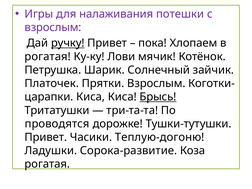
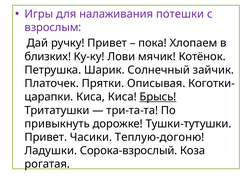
ручку underline: present -> none (68, 43)
рогатая: рогатая -> близких (48, 57)
Прятки Взрослым: Взрослым -> Описывая (156, 83)
проводятся: проводятся -> привыкнуть (57, 124)
Сорока-развитие: Сорока-развитие -> Сорока-взрослый (129, 151)
